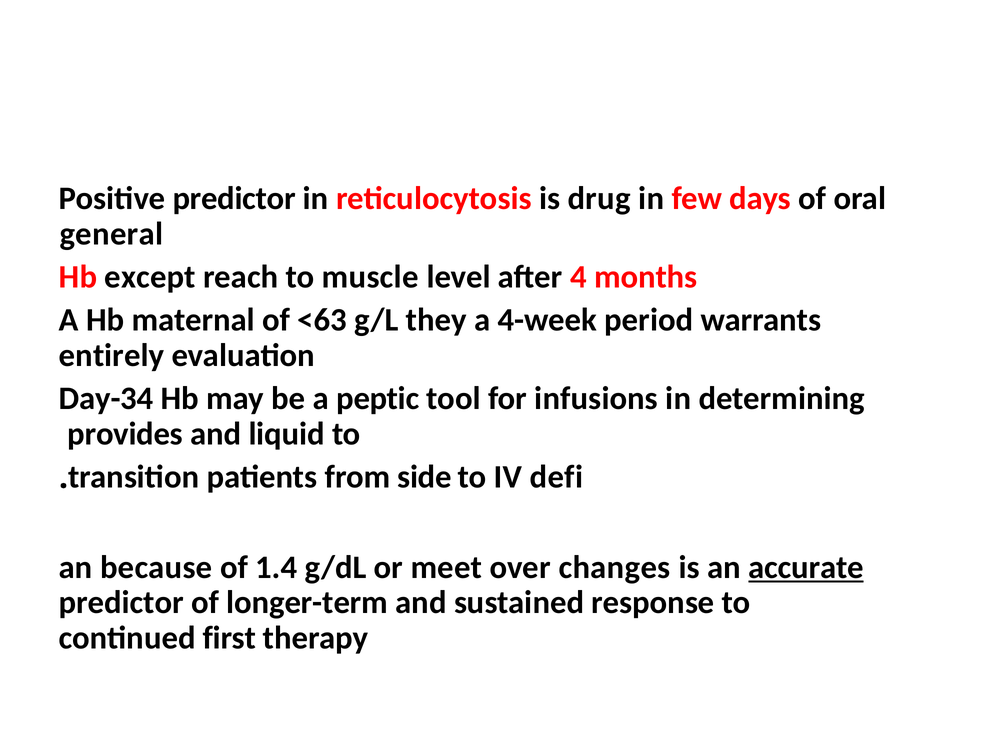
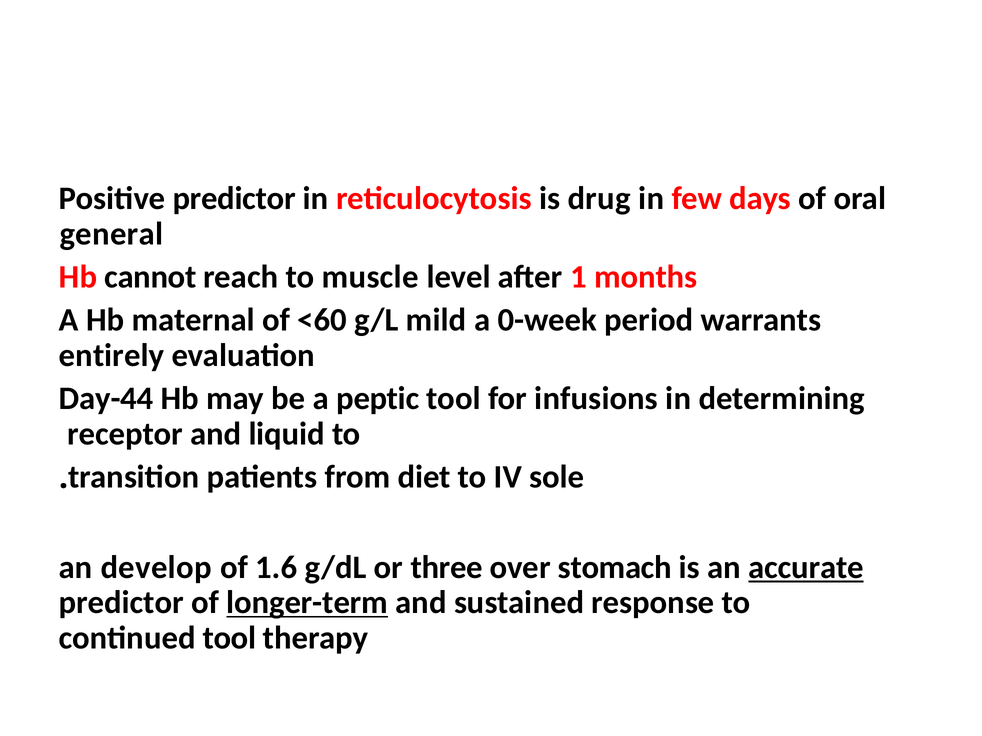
except: except -> cannot (150, 277)
4: 4 -> 1 (579, 277)
<63: <63 -> <60 (322, 320)
they: they -> mild (436, 320)
4-week: 4-week -> 0-week (547, 320)
Day-34: Day-34 -> Day-44 (106, 399)
provides: provides -> receptor (125, 434)
side: side -> diet (424, 477)
defi: defi -> sole (557, 477)
because: because -> develop (156, 568)
1.4: 1.4 -> 1.6 (276, 568)
meet: meet -> three (447, 568)
changes: changes -> stomach (615, 568)
longer-term underline: none -> present (307, 603)
continued first: first -> tool (229, 638)
